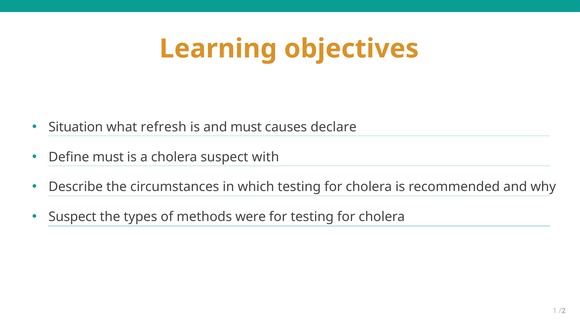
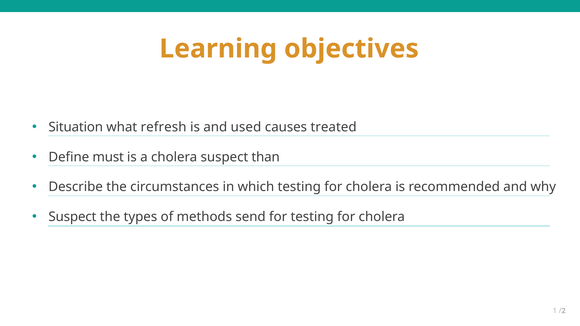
and must: must -> used (246, 127)
declare: declare -> treated (334, 127)
with: with -> than (266, 157)
were: were -> send (251, 217)
